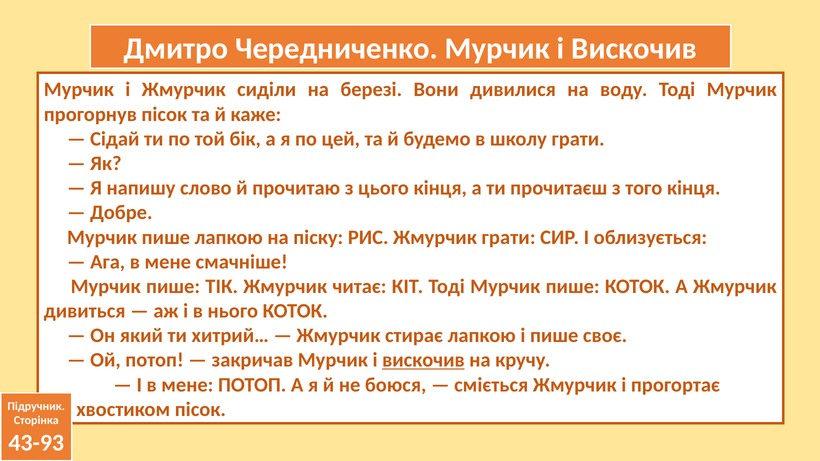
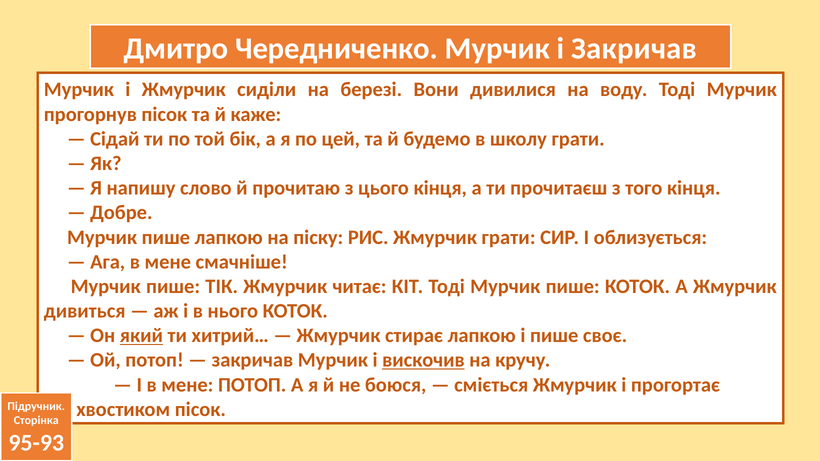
Чередниченко Мурчик і Вискочив: Вискочив -> Закричав (634, 49)
який underline: none -> present (141, 336)
43-93: 43-93 -> 95-93 (36, 443)
